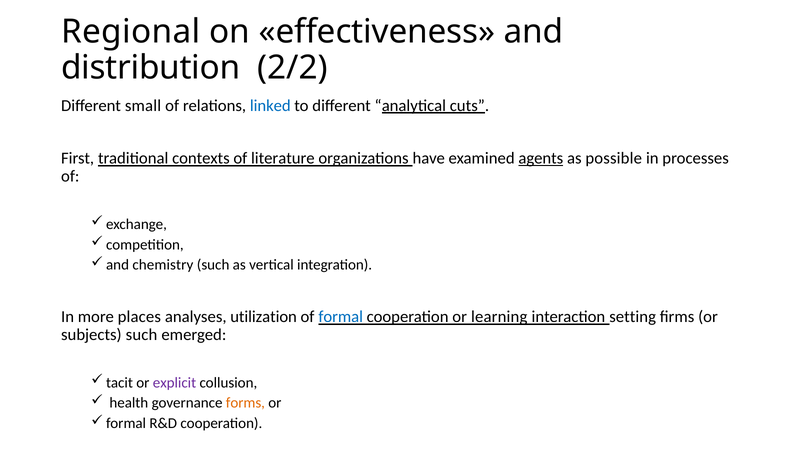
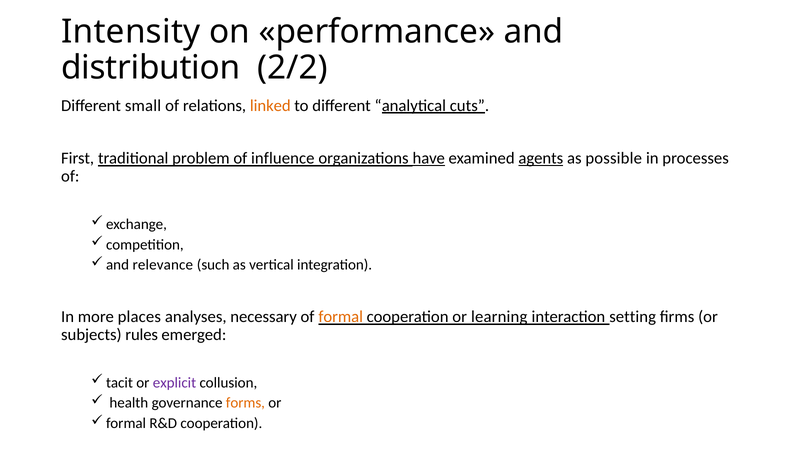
Regional: Regional -> Intensity (131, 32)
effectiveness: effectiveness -> performance (377, 32)
linked colour: blue -> orange (270, 106)
contexts: contexts -> problem (201, 158)
literature: literature -> influence (283, 158)
have underline: none -> present (429, 158)
chemistry: chemistry -> relevance (163, 265)
utilization: utilization -> necessary (264, 317)
formal colour: blue -> orange (341, 317)
subjects such: such -> rules (142, 335)
